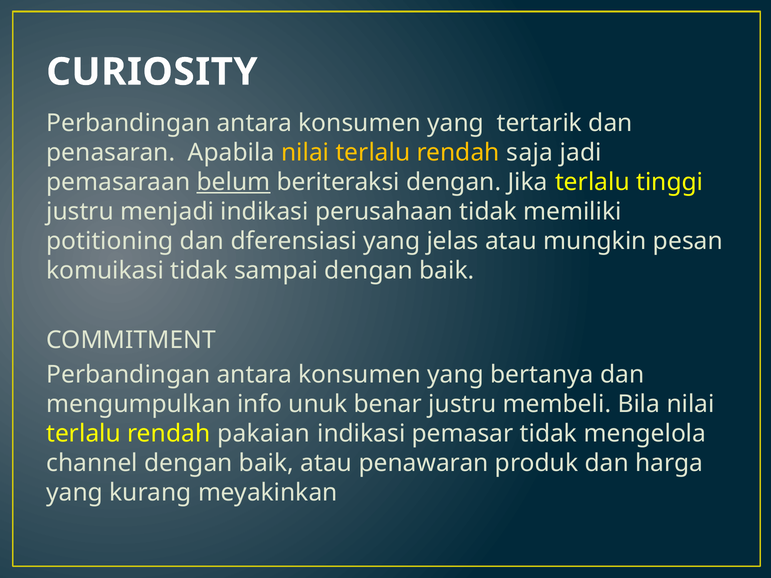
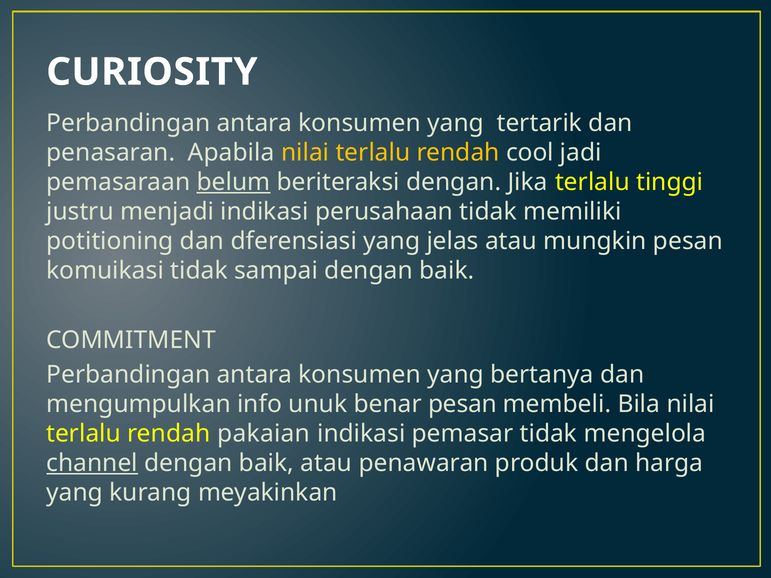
saja: saja -> cool (530, 153)
benar justru: justru -> pesan (462, 404)
channel underline: none -> present (92, 463)
